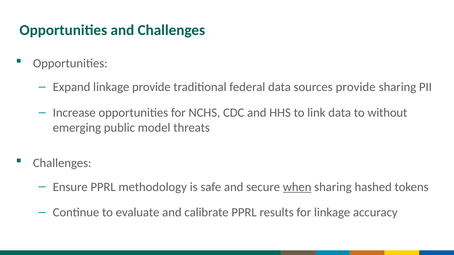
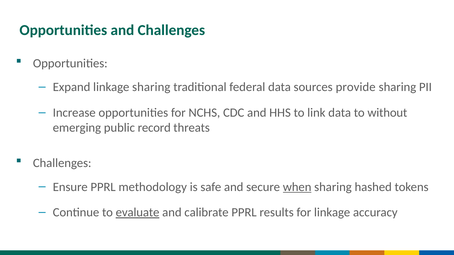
linkage provide: provide -> sharing (151, 87)
model: model -> record (154, 128)
evaluate underline: none -> present (138, 213)
